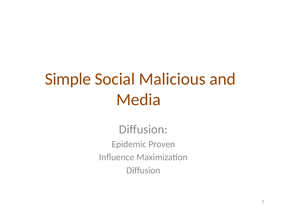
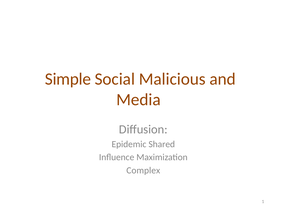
Proven: Proven -> Shared (162, 144)
Diffusion: Diffusion -> Complex (143, 170)
